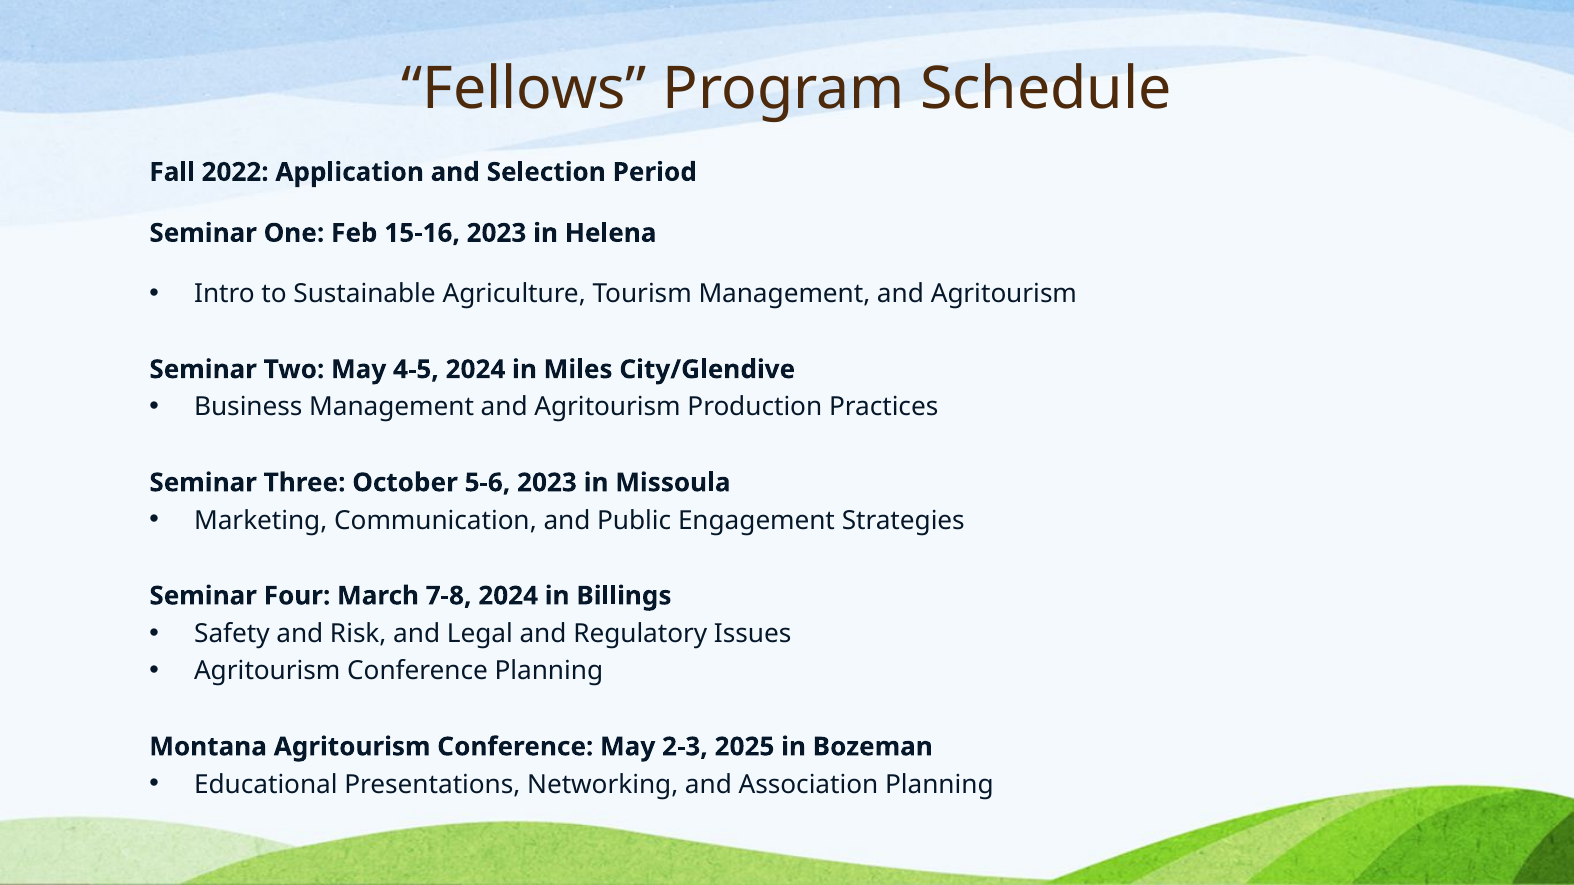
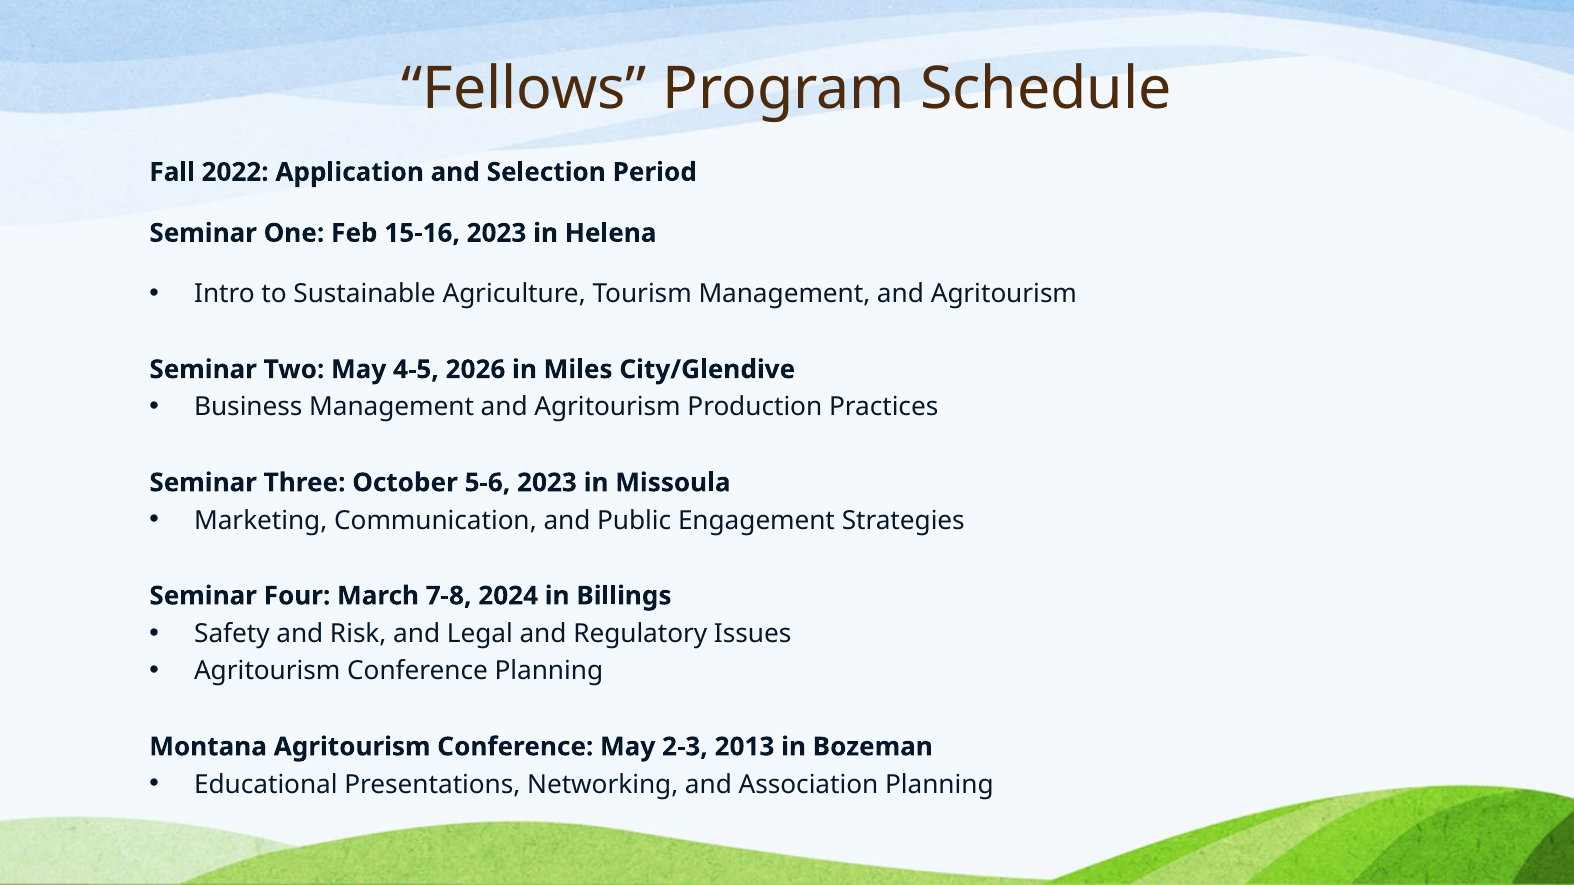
4-5 2024: 2024 -> 2026 (475, 370)
2025: 2025 -> 2013 (745, 747)
